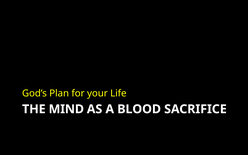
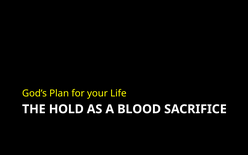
MIND: MIND -> HOLD (66, 109)
